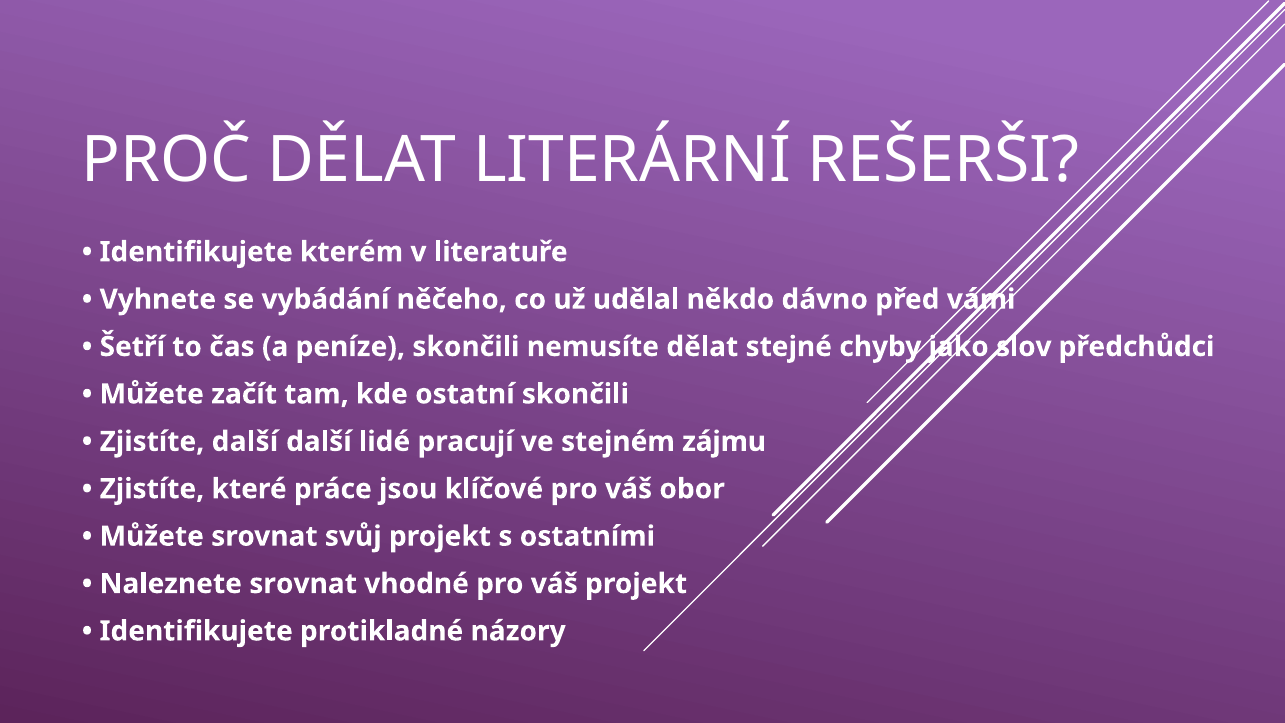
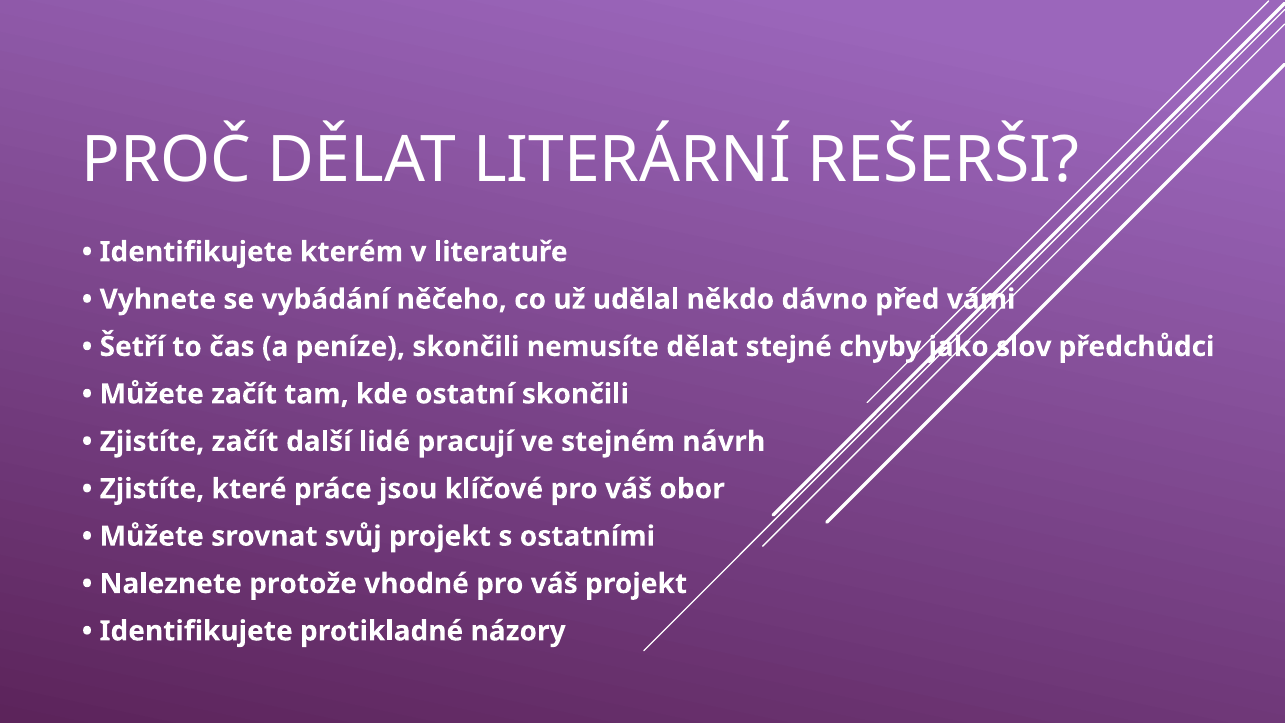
Zjistíte další: další -> začít (245, 441)
zájmu: zájmu -> návrh (724, 441)
Naleznete srovnat: srovnat -> protože (303, 584)
